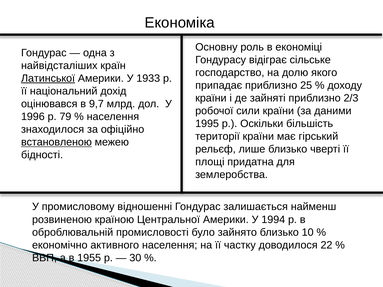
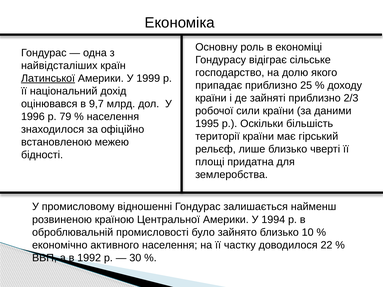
1933: 1933 -> 1999 (148, 78)
встановленою underline: present -> none (56, 142)
1955: 1955 -> 1992 (89, 258)
